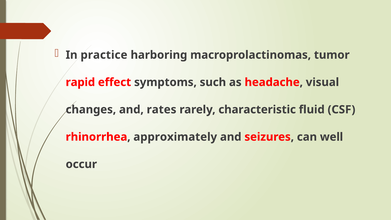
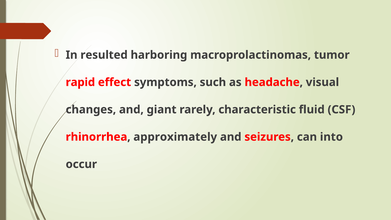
practice: practice -> resulted (104, 55)
rates: rates -> giant (162, 110)
well: well -> into (331, 137)
